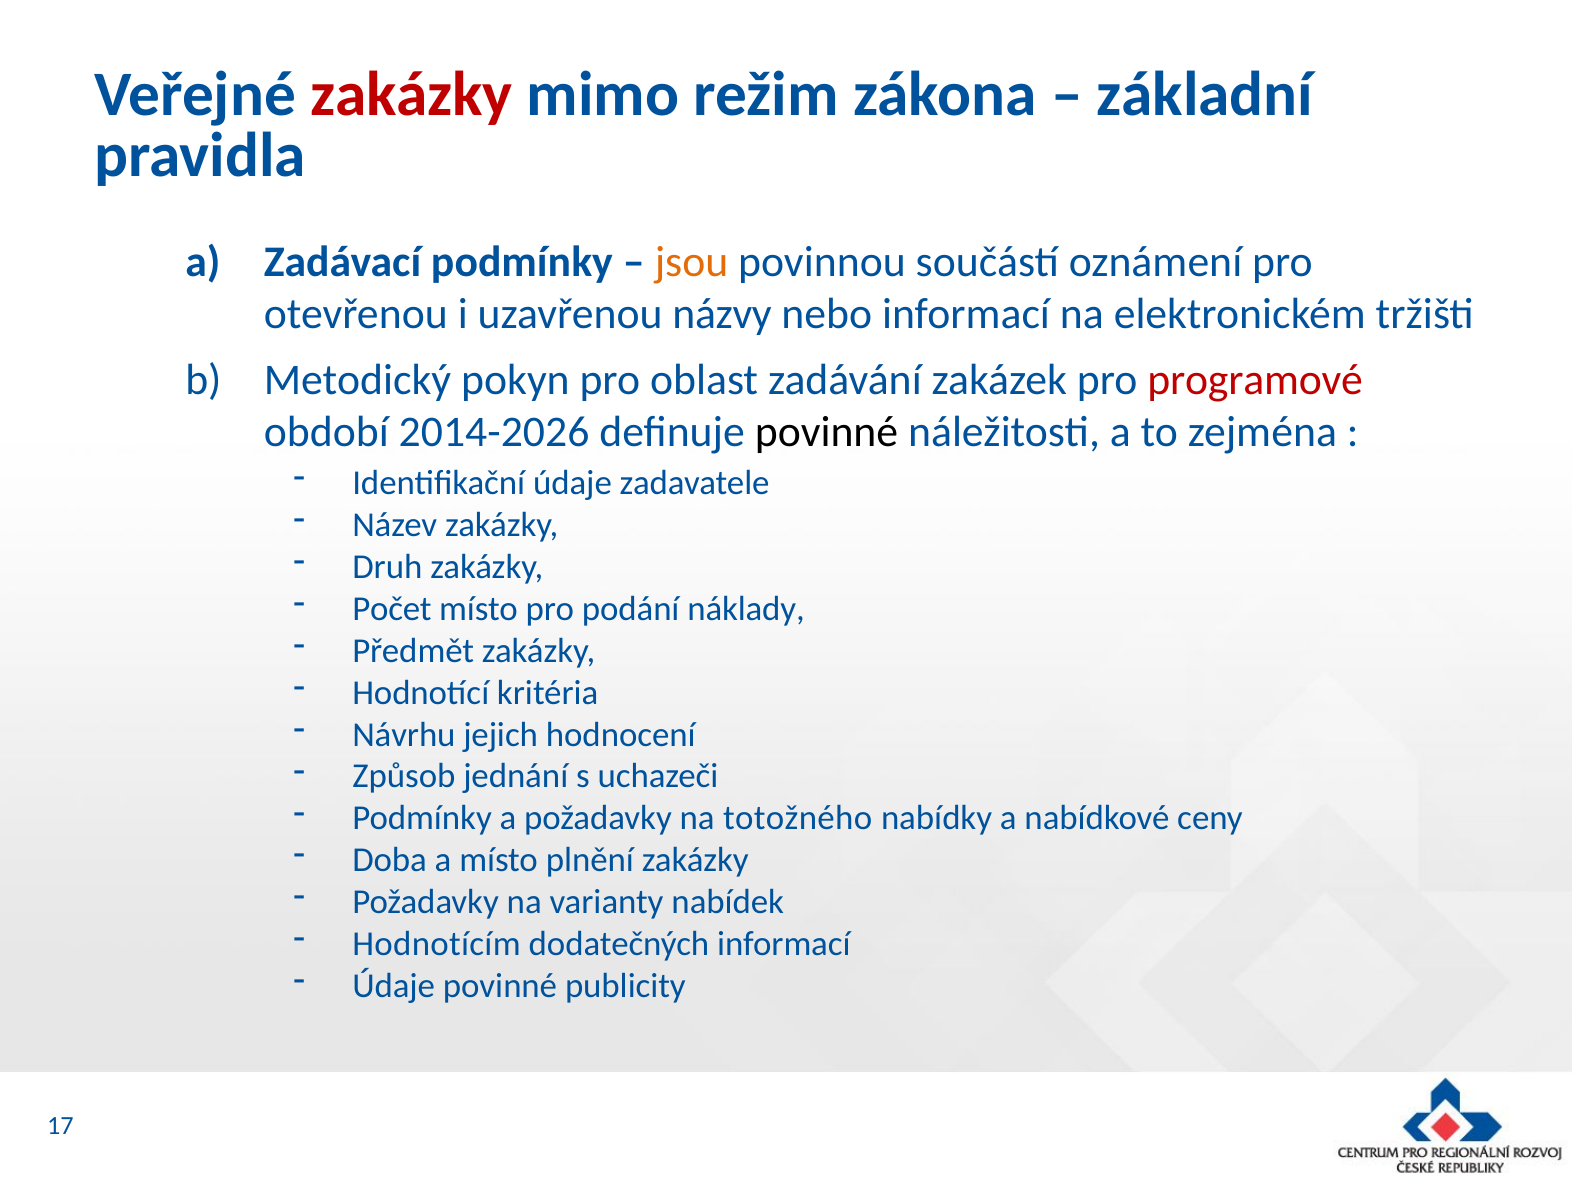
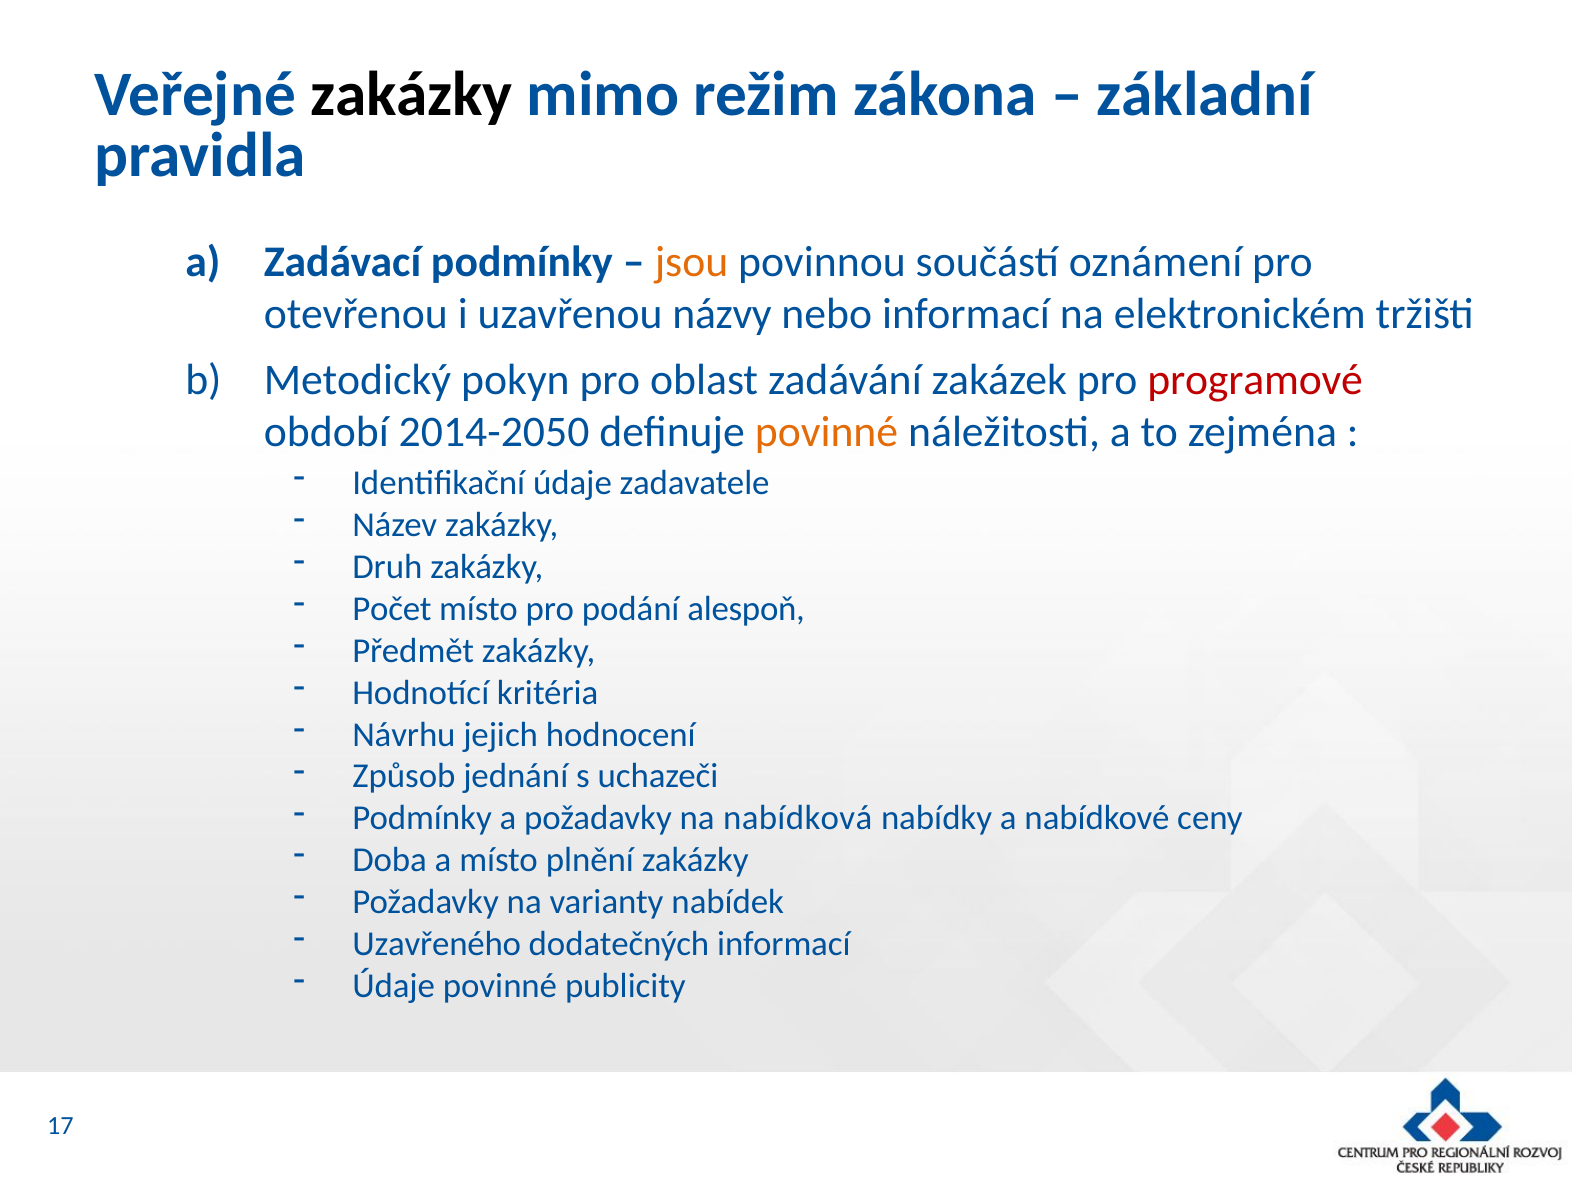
zakázky colour: red -> black (411, 95)
2014-2026: 2014-2026 -> 2014-2050 (494, 432)
povinné colour: black -> orange (826, 432)
náklady: náklady -> alespoň (746, 609)
totožného: totožného -> nabídková (798, 818)
Hodnotícím: Hodnotícím -> Uzavřeného (437, 944)
